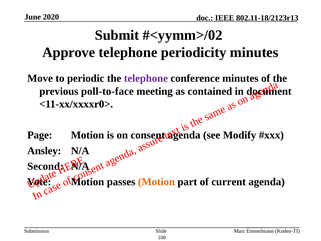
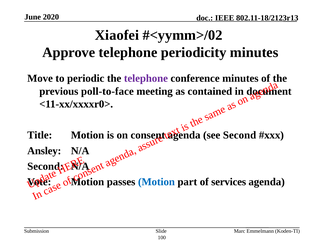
Submit: Submit -> Xiaofei (117, 35)
Page: Page -> Title (40, 135)
see Modify: Modify -> Second (240, 135)
Motion colour: orange -> blue (156, 182)
current: current -> services (229, 182)
